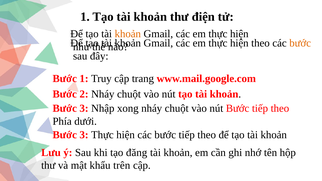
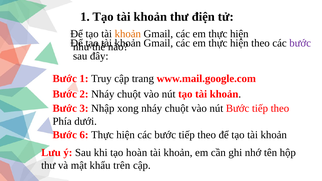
bước colour: orange -> purple (300, 43)
3: 3 -> 6 (84, 135)
đăng: đăng -> hoàn (137, 153)
